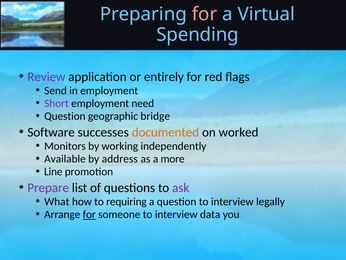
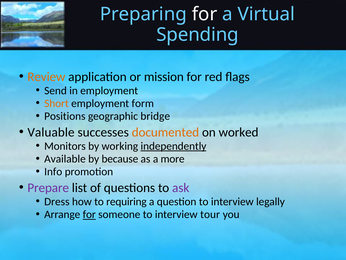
for colour: pink -> white (205, 14)
Review colour: purple -> orange (46, 77)
entirely: entirely -> mission (164, 77)
Short colour: purple -> orange (56, 103)
need: need -> form (143, 103)
Question: Question -> Positions (65, 116)
Software: Software -> Valuable (51, 132)
independently underline: none -> present (173, 146)
address: address -> because (120, 159)
Line: Line -> Info (53, 171)
What: What -> Dress (57, 201)
data: data -> tour (210, 214)
